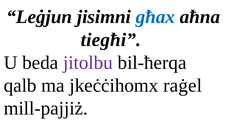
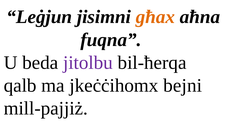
għax colour: blue -> orange (155, 17)
tiegħi: tiegħi -> fuqna (111, 40)
raġel: raġel -> bejni (183, 86)
